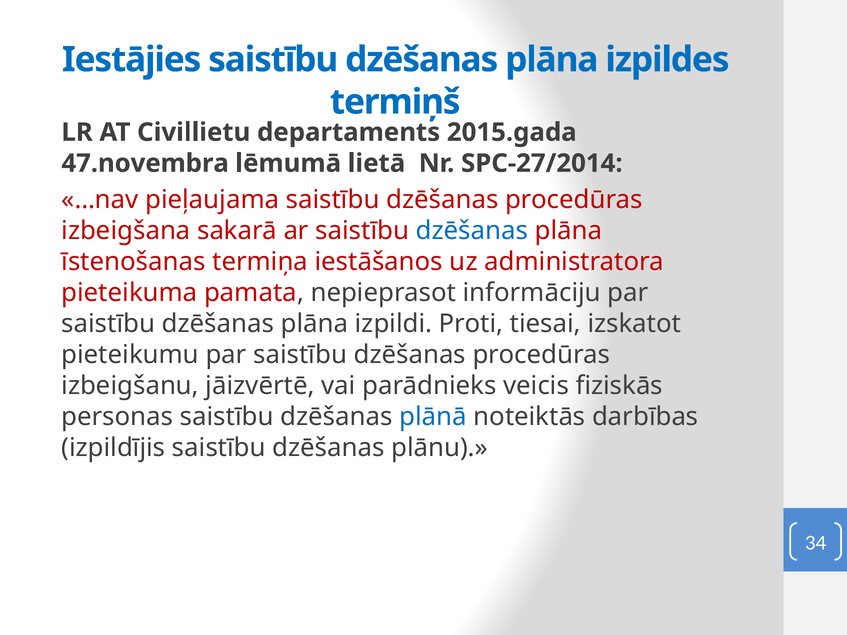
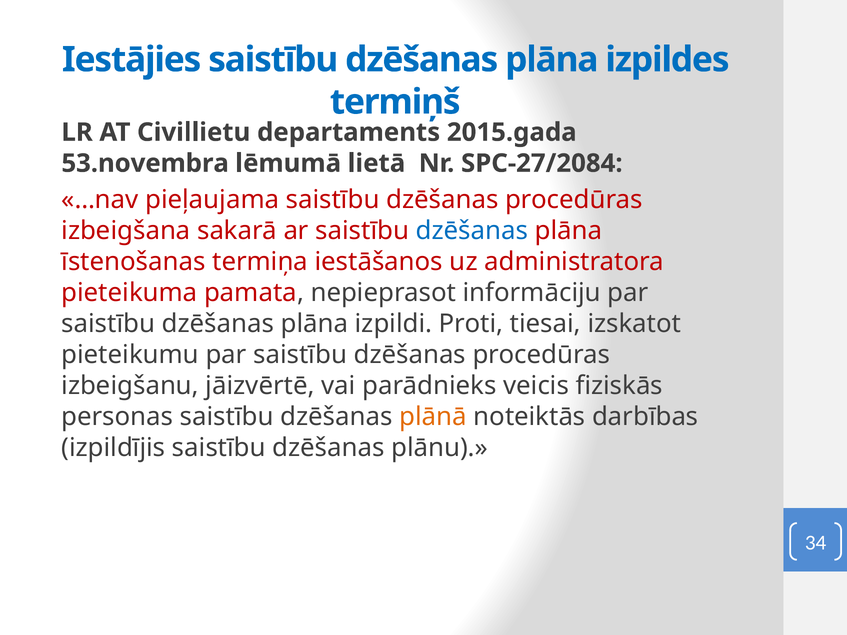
47.novembra: 47.novembra -> 53.novembra (145, 163)
SPC-27/2014: SPC-27/2014 -> SPC-27/2084 (542, 163)
plānā colour: blue -> orange (433, 417)
